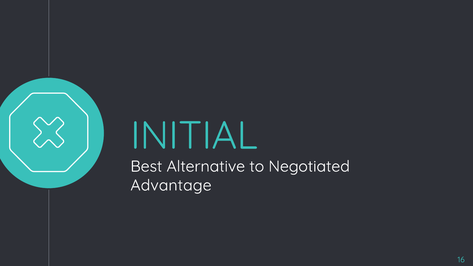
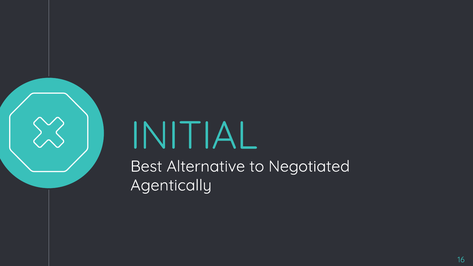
Advantage: Advantage -> Agentically (171, 185)
